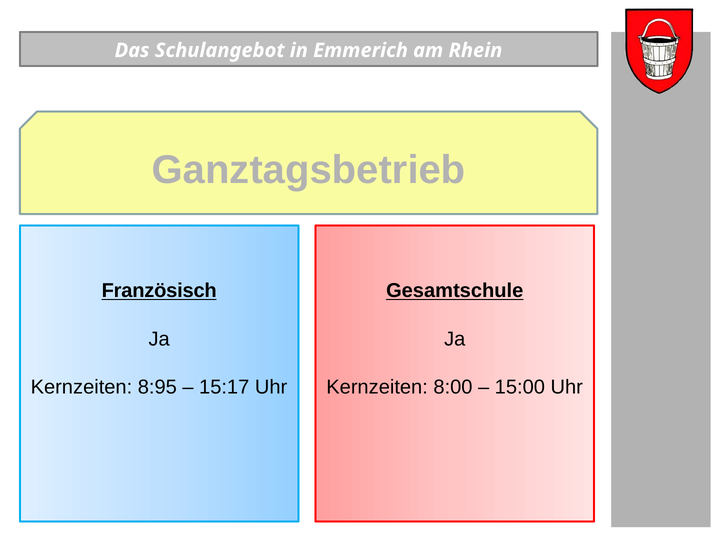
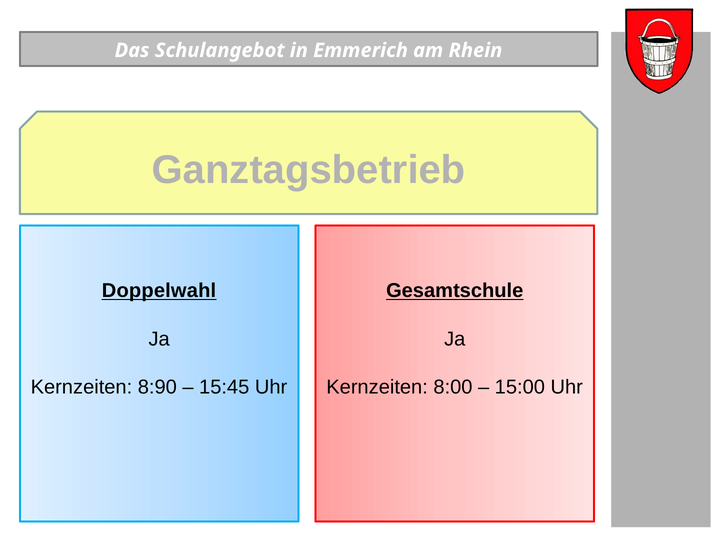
Französisch: Französisch -> Doppelwahl (159, 290)
8:95: 8:95 -> 8:90 (157, 387)
15:17: 15:17 -> 15:45 (224, 387)
